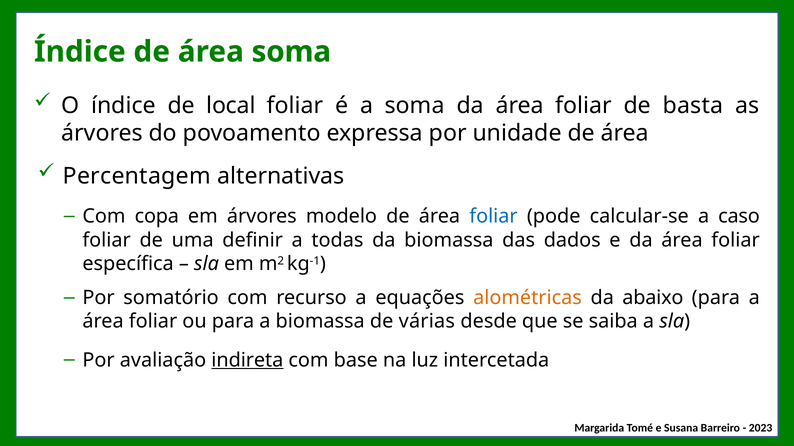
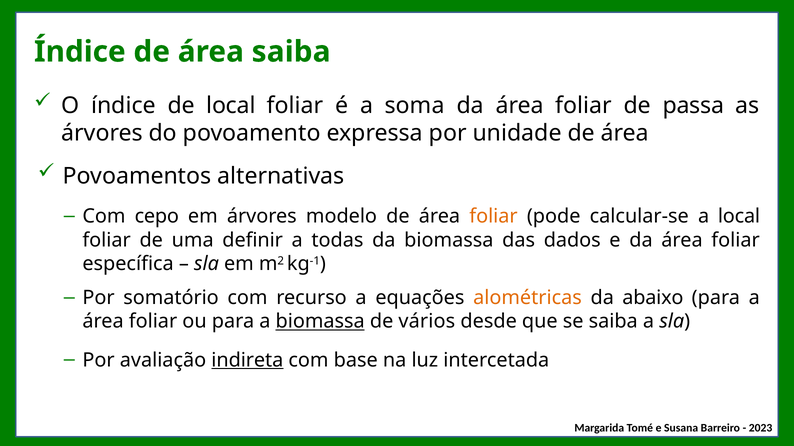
área soma: soma -> saiba (291, 52)
basta: basta -> passa (693, 106)
Percentagem: Percentagem -> Povoamentos (137, 176)
copa: copa -> cepo (157, 217)
foliar colour: blue -> orange (494, 217)
a caso: caso -> local (739, 217)
biomassa underline: none -> present (320, 322)
várias: várias -> vários (427, 322)
